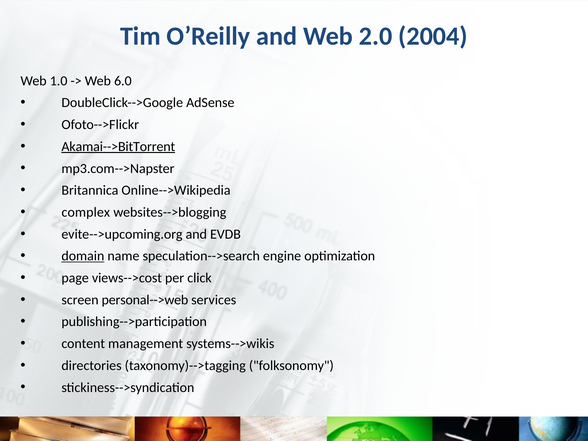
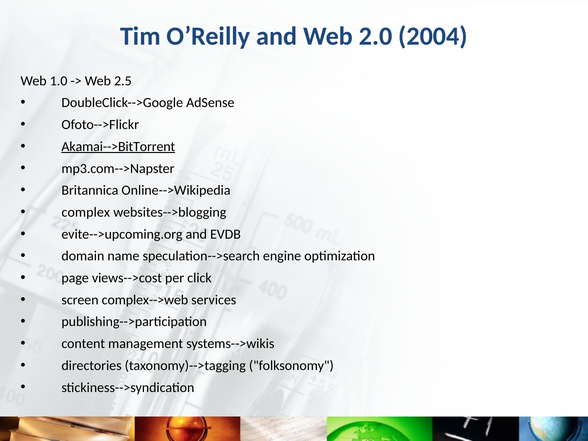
6.0: 6.0 -> 2.5 (123, 81)
domain underline: present -> none (83, 256)
personal-->web: personal-->web -> complex-->web (145, 300)
